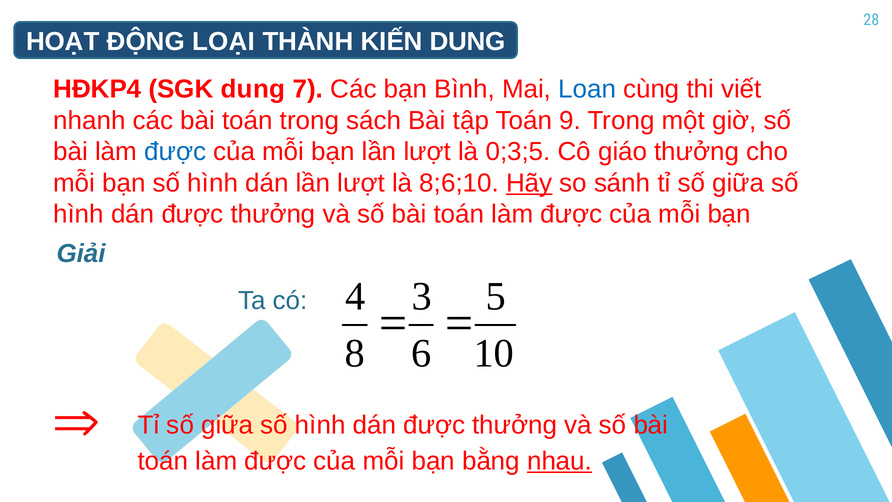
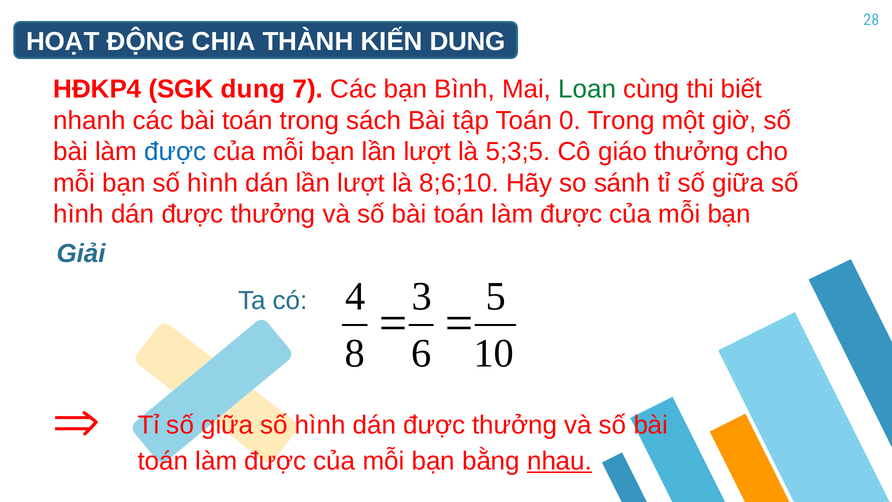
LOẠI: LOẠI -> CHIA (224, 42)
Loan colour: blue -> green (587, 89)
viết: viết -> biết (742, 89)
9: 9 -> 0 (570, 121)
0;3;5: 0;3;5 -> 5;3;5 (518, 152)
Hãy underline: present -> none (529, 183)
